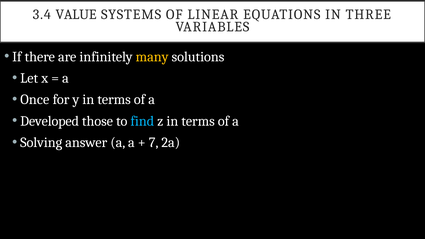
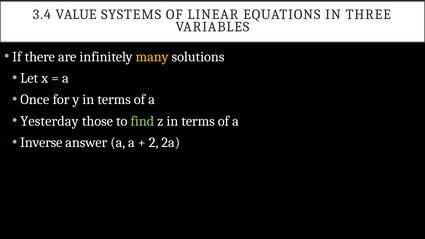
Developed: Developed -> Yesterday (49, 121)
find colour: light blue -> light green (142, 121)
Solving: Solving -> Inverse (41, 143)
7: 7 -> 2 (154, 143)
